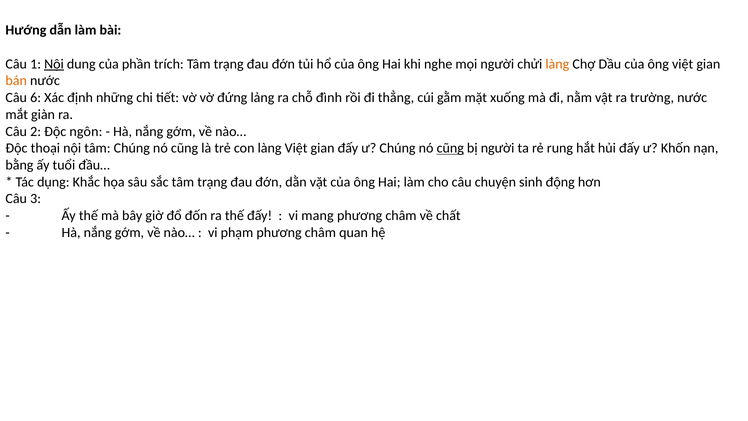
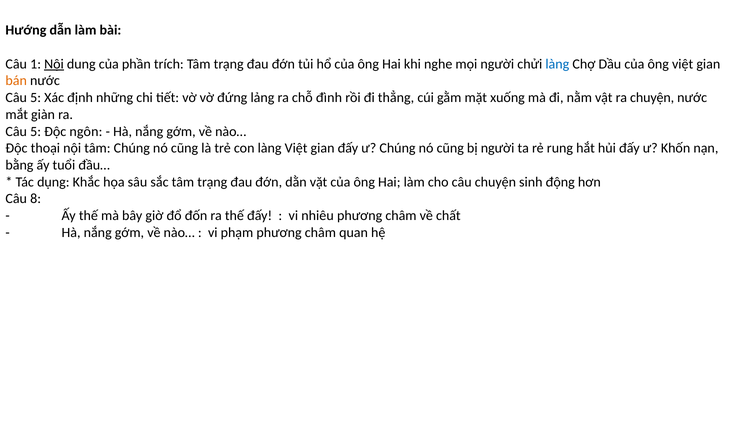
làng colour: orange -> blue (557, 64)
6: 6 -> 5 (36, 98)
ra trường: trường -> chuyện (652, 98)
2: 2 -> 5 (36, 131)
cũng underline: present -> none (450, 148)
3: 3 -> 8 (36, 199)
mang: mang -> nhiêu (318, 215)
